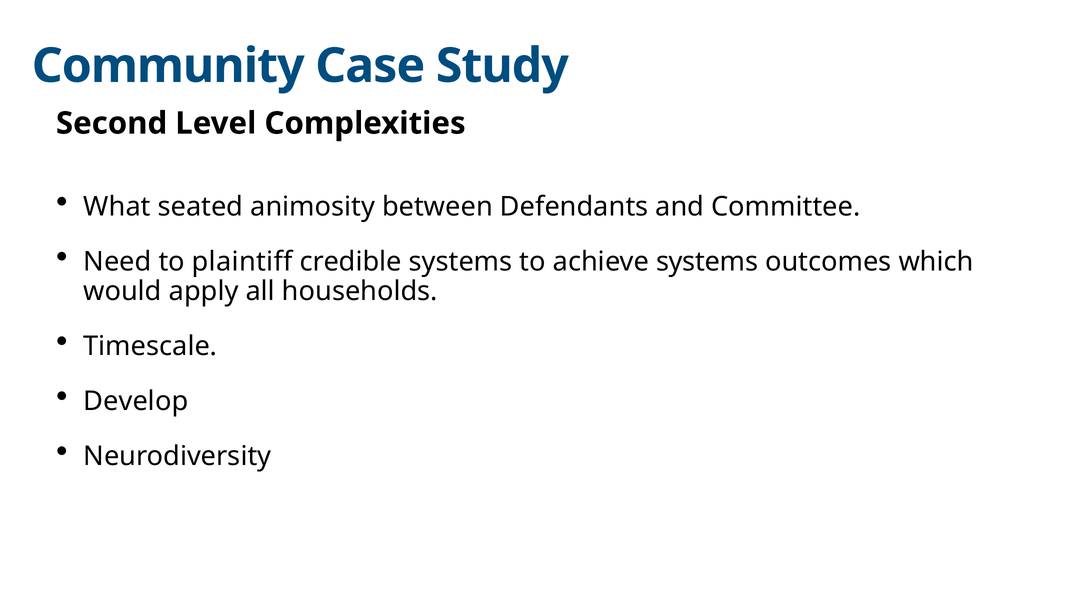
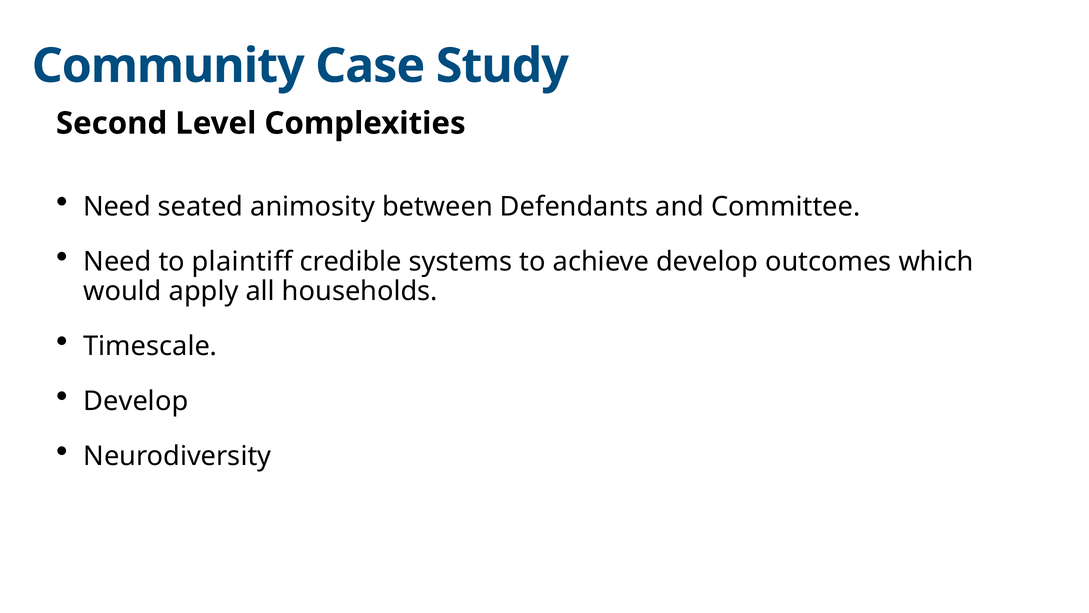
What: What -> Need (117, 207)
achieve systems: systems -> develop (707, 261)
